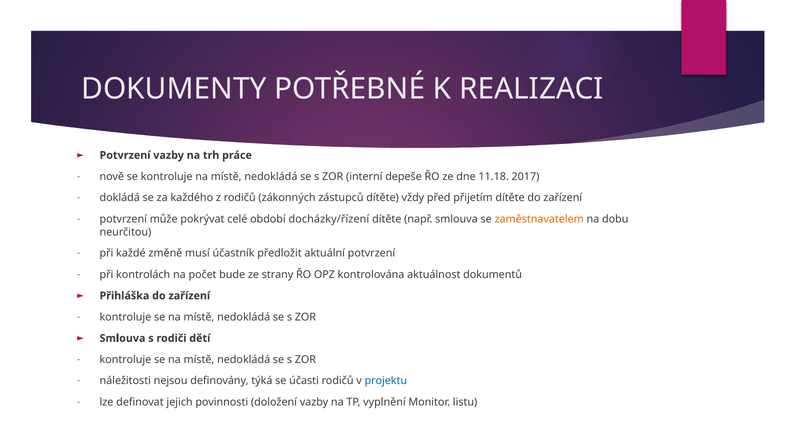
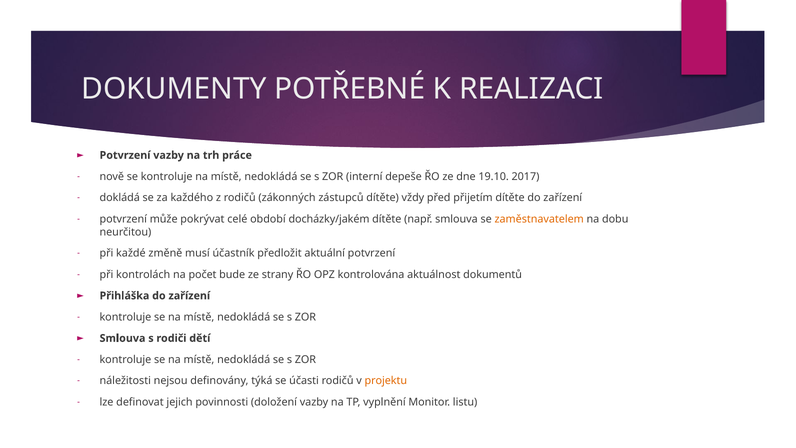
11.18: 11.18 -> 19.10 (494, 176)
docházky/řízení: docházky/řízení -> docházky/jakém (329, 219)
projektu colour: blue -> orange (386, 381)
